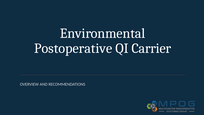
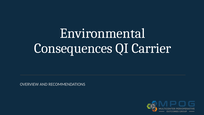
Postoperative: Postoperative -> Consequences (73, 48)
